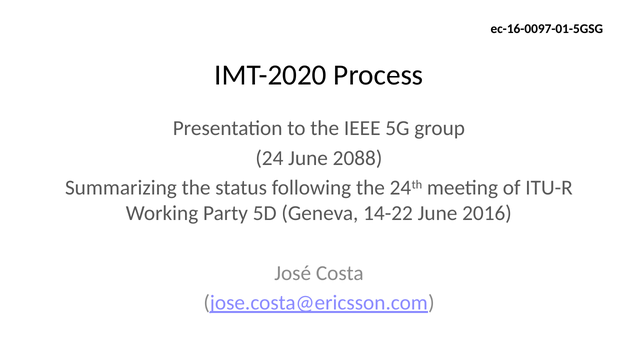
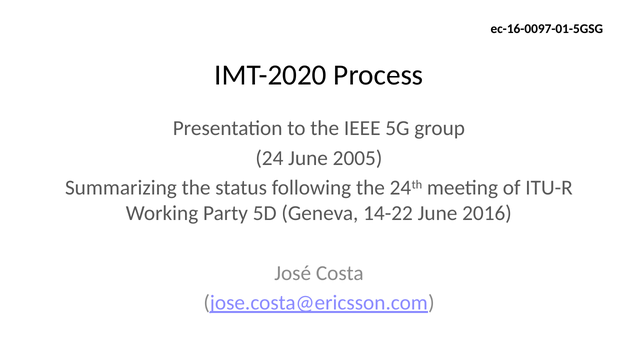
2088: 2088 -> 2005 (358, 158)
